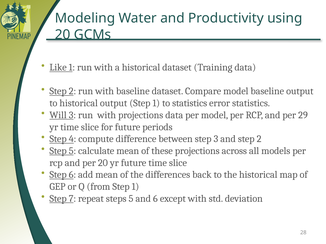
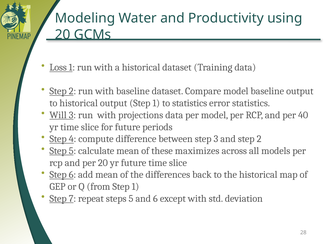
Like: Like -> Loss (58, 67)
29: 29 -> 40 (303, 115)
these projections: projections -> maximizes (197, 151)
